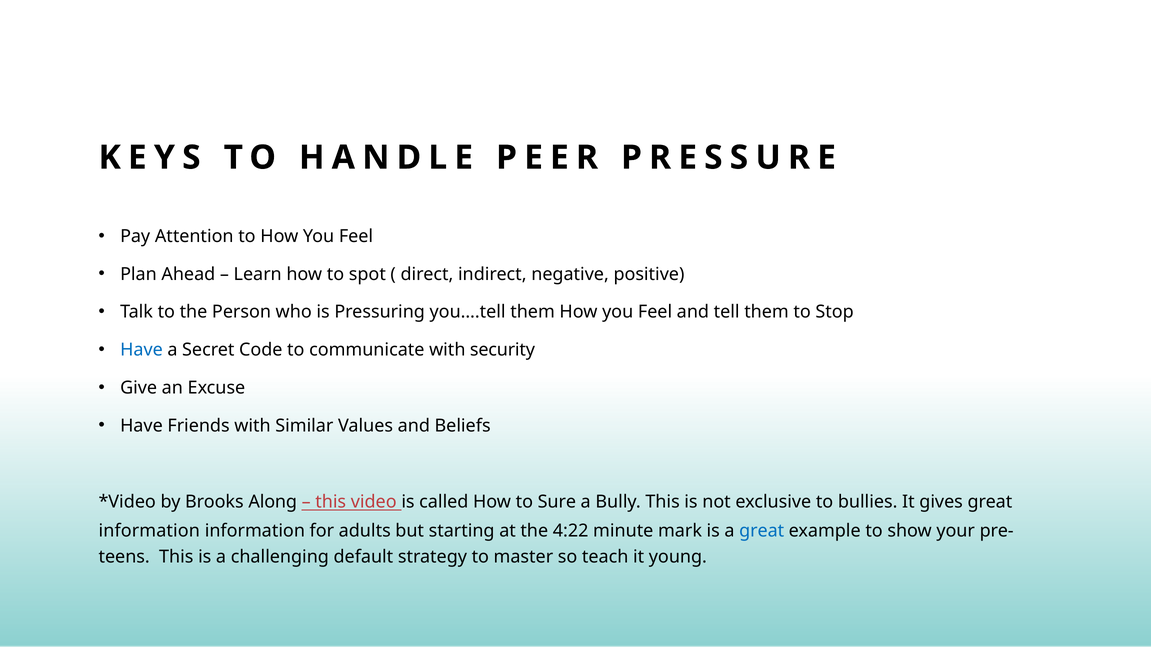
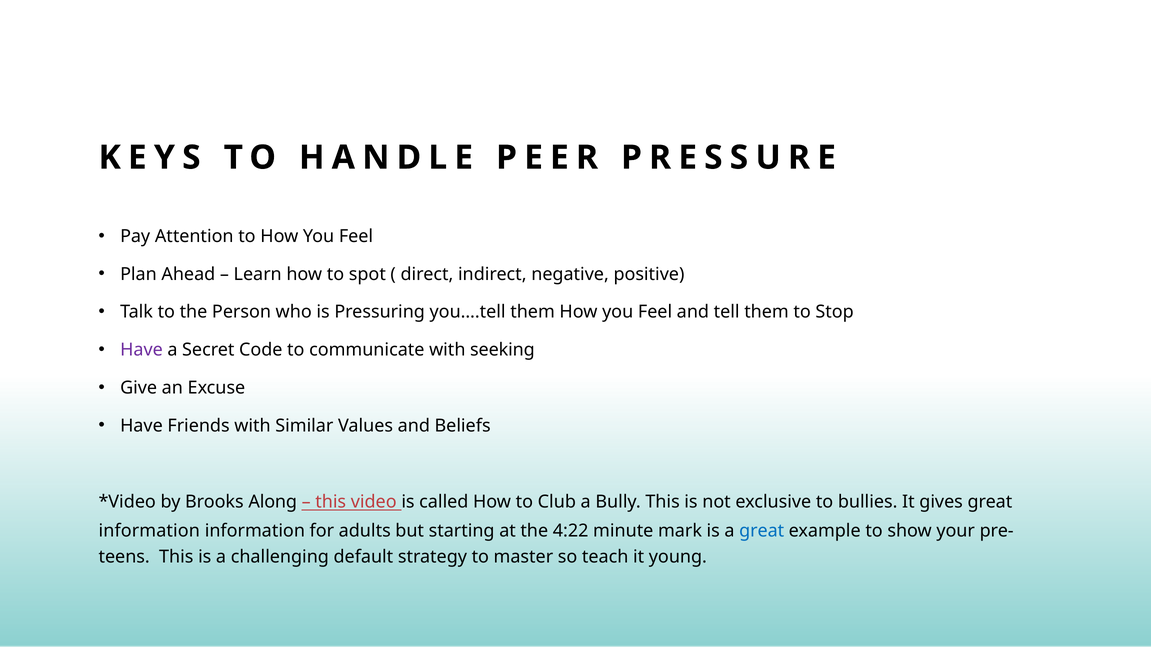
Have colour: blue -> purple (141, 350)
security: security -> seeking (502, 350)
Sure: Sure -> Club (557, 502)
